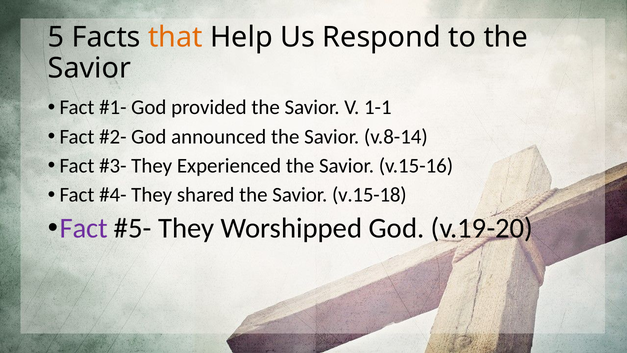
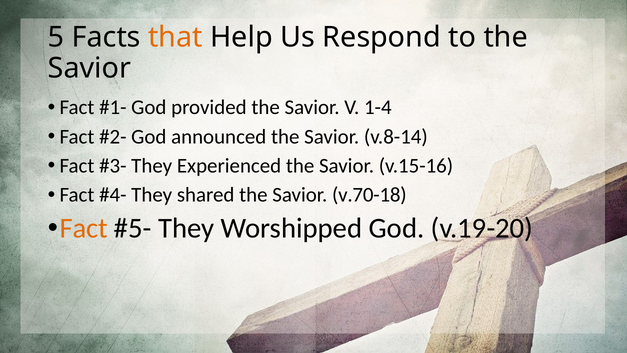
1-1: 1-1 -> 1-4 (378, 107)
v.15-18: v.15-18 -> v.70-18 (369, 195)
Fact colour: purple -> orange (84, 228)
